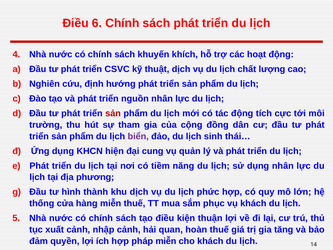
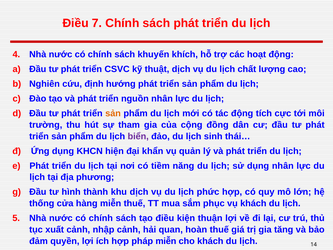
6: 6 -> 7 (97, 23)
sản colour: red -> orange (113, 113)
cung: cung -> khẩn (153, 151)
